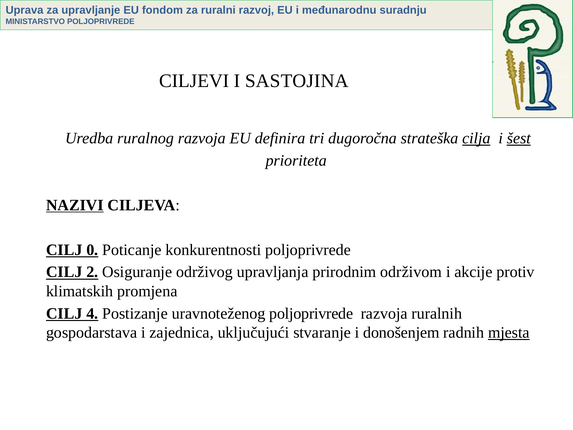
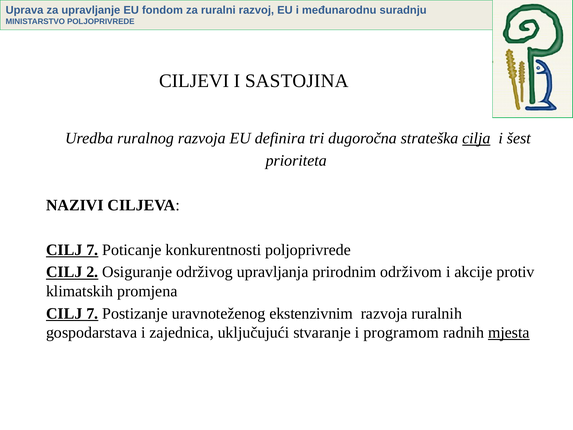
šest underline: present -> none (519, 138)
NAZIVI underline: present -> none (75, 205)
0: 0 -> 7 (92, 250)
4: 4 -> 7 (92, 313)
uravnoteženog poljoprivrede: poljoprivrede -> ekstenzivnim (311, 313)
donošenjem: donošenjem -> programom (401, 332)
